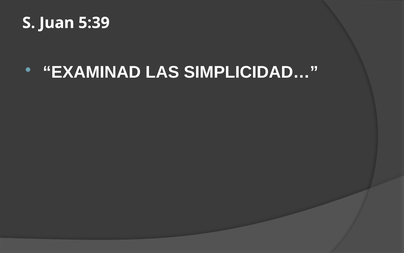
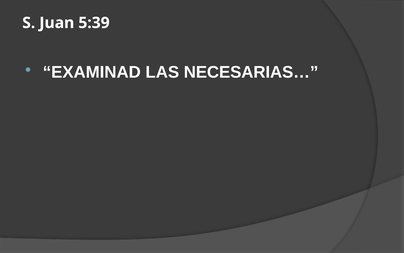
SIMPLICIDAD…: SIMPLICIDAD… -> NECESARIAS… (251, 72)
